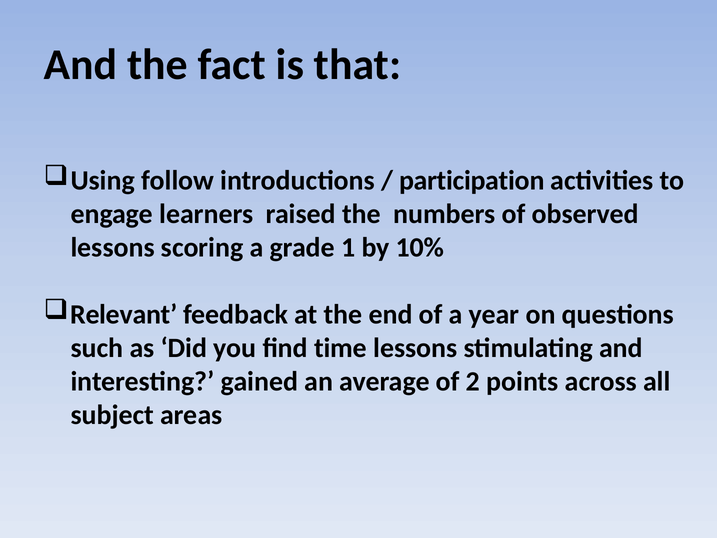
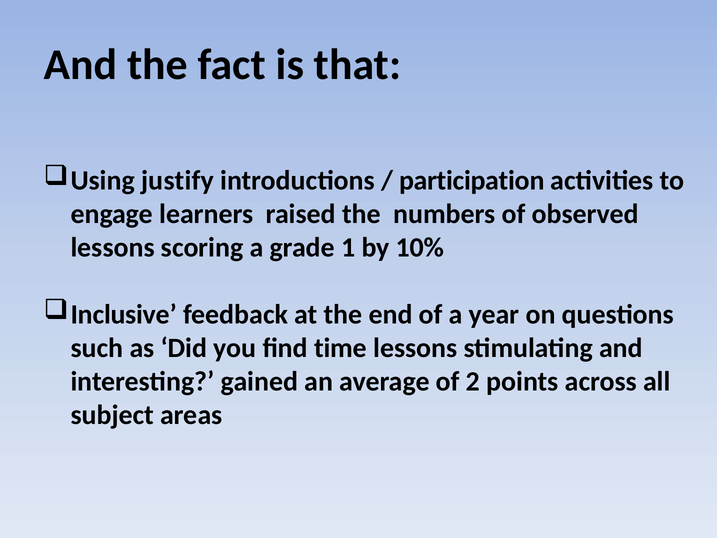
follow: follow -> justify (177, 181)
Relevant: Relevant -> Inclusive (124, 314)
